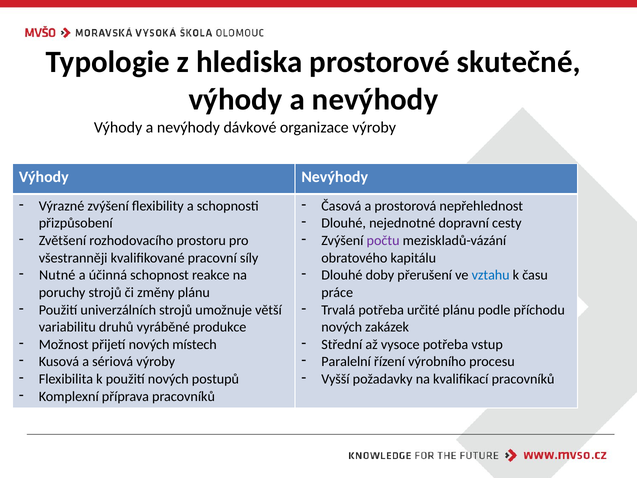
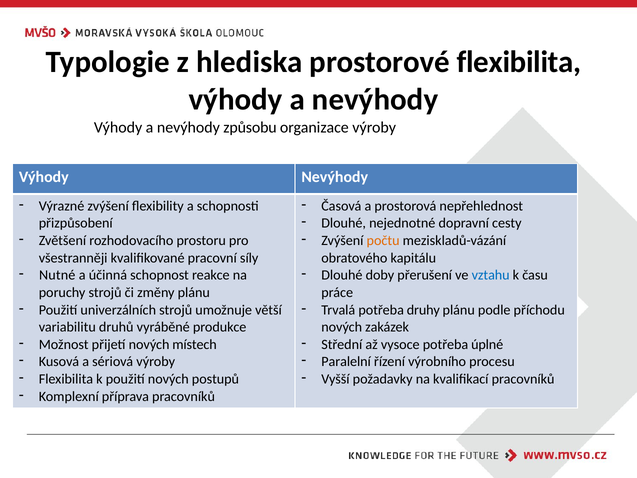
prostorové skutečné: skutečné -> flexibilita (519, 62)
dávkové: dávkové -> způsobu (250, 127)
počtu colour: purple -> orange (383, 240)
určité: určité -> druhy (423, 310)
vstup: vstup -> úplné (487, 344)
